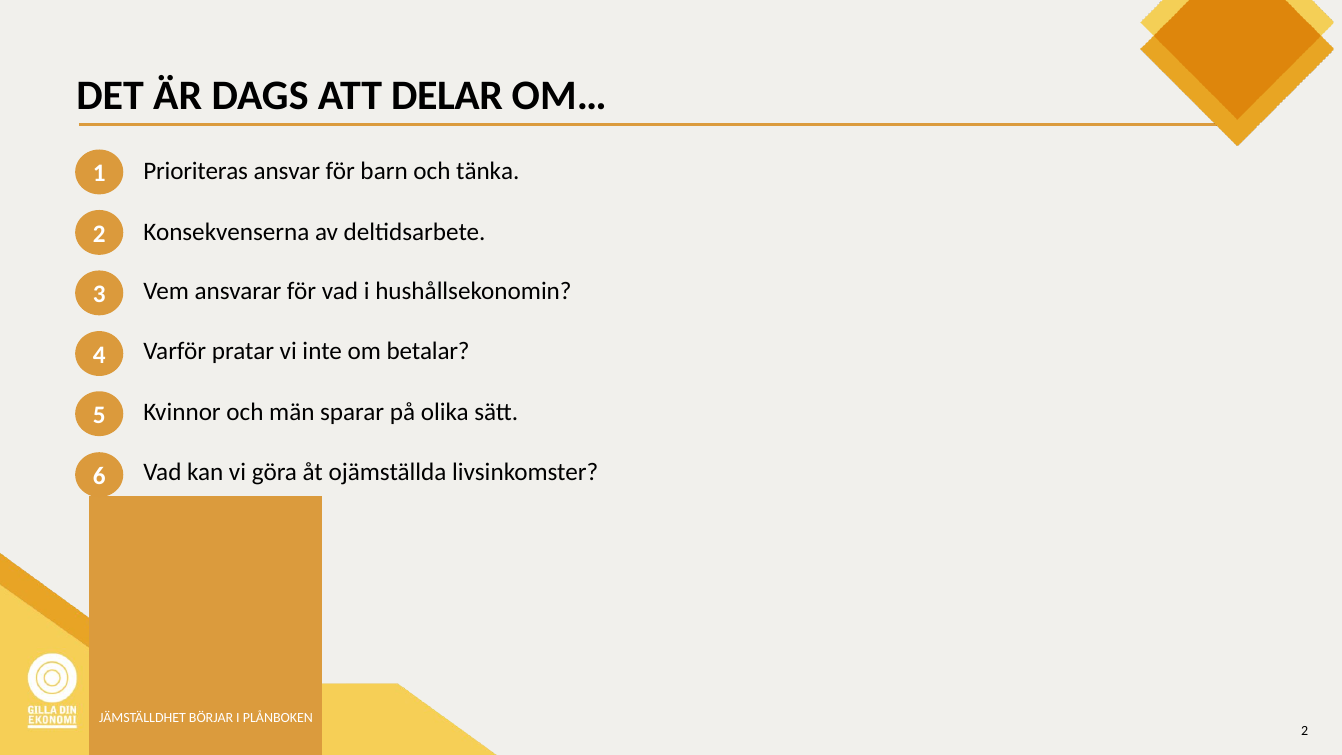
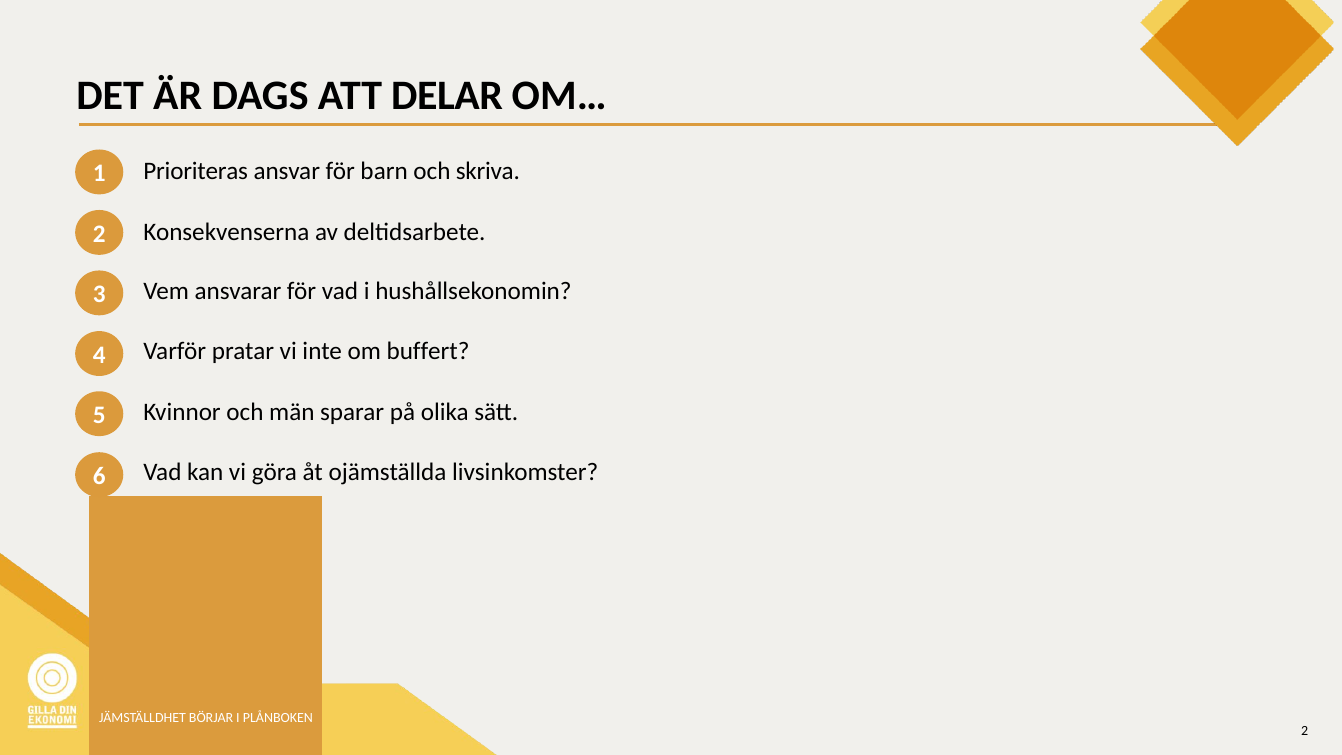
tänka: tänka -> skriva (488, 171)
betalar: betalar -> buffert (428, 351)
